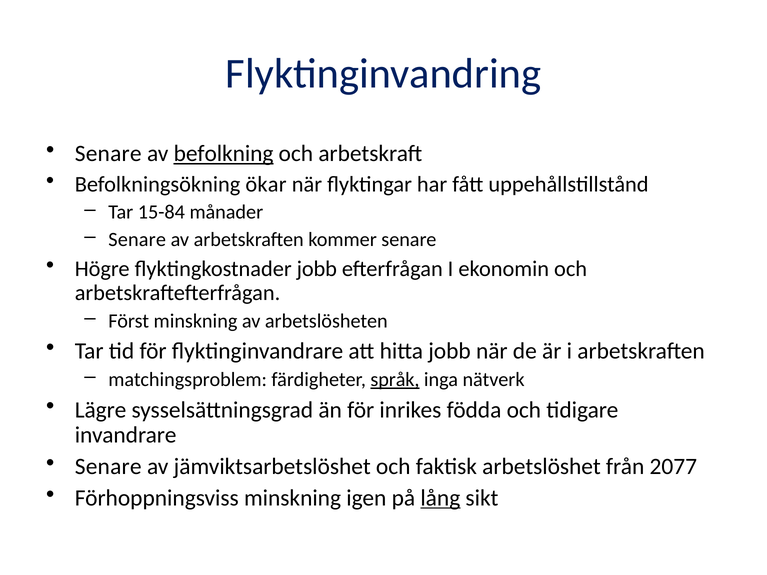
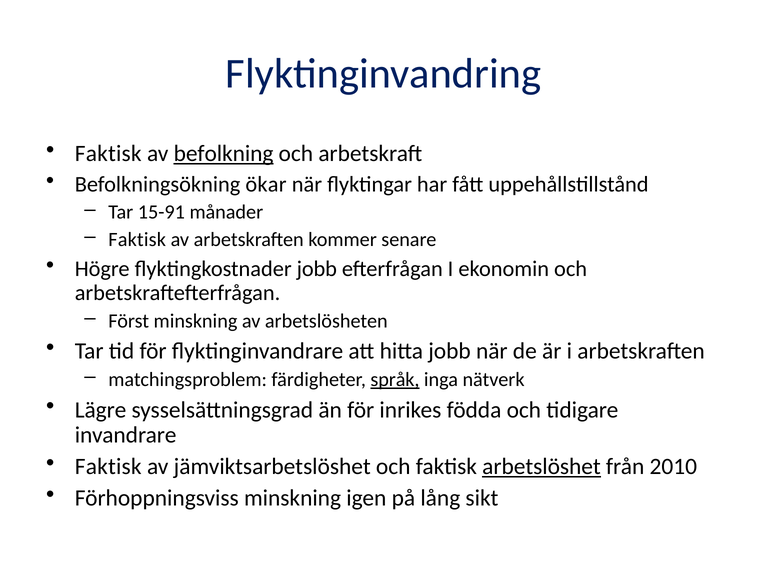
Senare: Senare -> Faktisk (108, 154)
15-84: 15-84 -> 15-91 (161, 212)
Senare: Senare -> Faktisk (137, 240)
Senare: Senare -> Faktisk (108, 467)
arbetslöshet underline: none -> present (542, 467)
2077: 2077 -> 2010 (673, 467)
lång underline: present -> none (440, 498)
